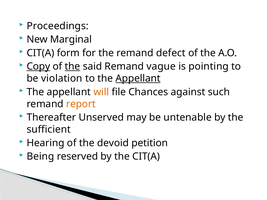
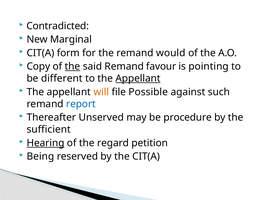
Proceedings: Proceedings -> Contradicted (58, 26)
defect: defect -> would (171, 53)
Copy underline: present -> none (38, 67)
vague: vague -> favour (161, 67)
violation: violation -> different (62, 79)
Chances: Chances -> Possible (148, 92)
report colour: orange -> blue (81, 104)
untenable: untenable -> procedure (188, 118)
Hearing underline: none -> present (46, 143)
devoid: devoid -> regard (113, 143)
